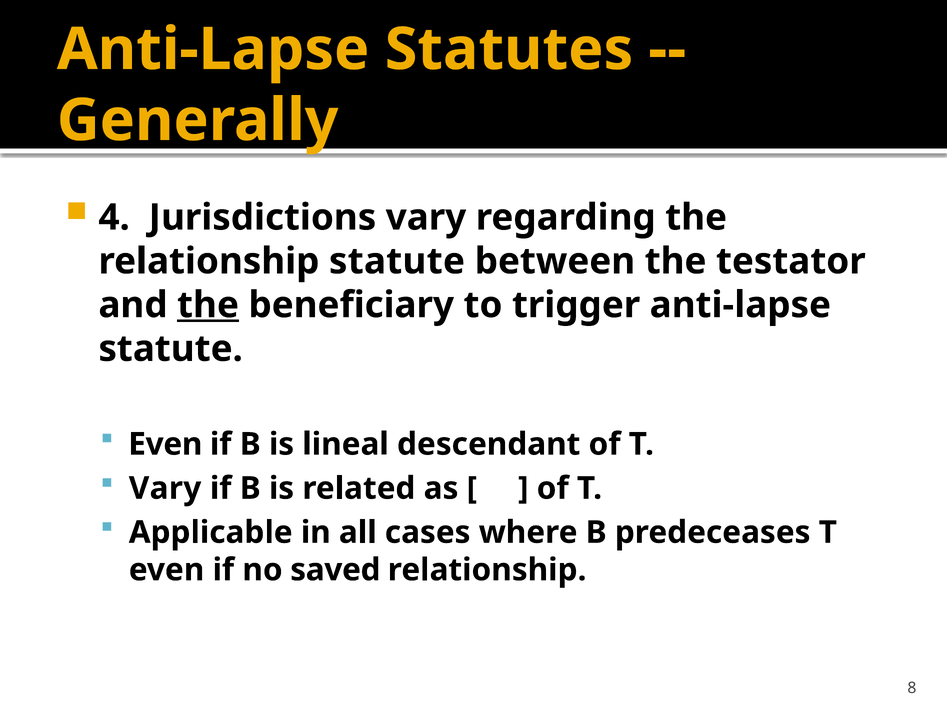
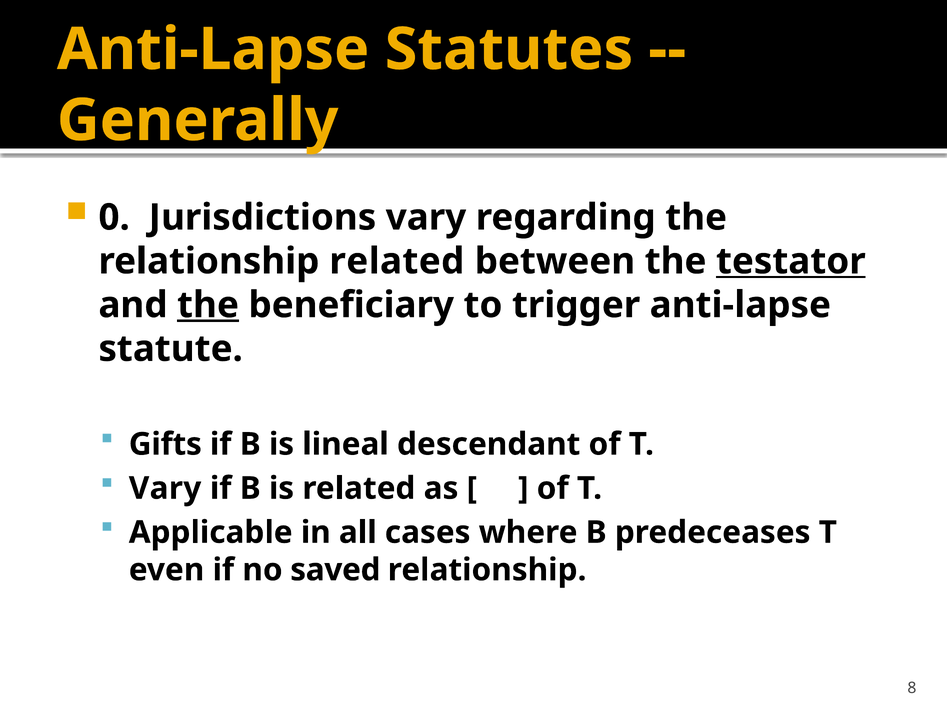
4: 4 -> 0 (114, 218)
relationship statute: statute -> related (397, 261)
testator underline: none -> present (791, 261)
Even: Even -> Gifts (165, 444)
